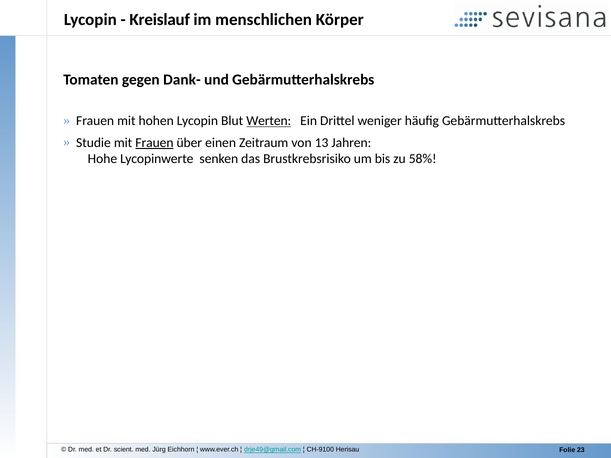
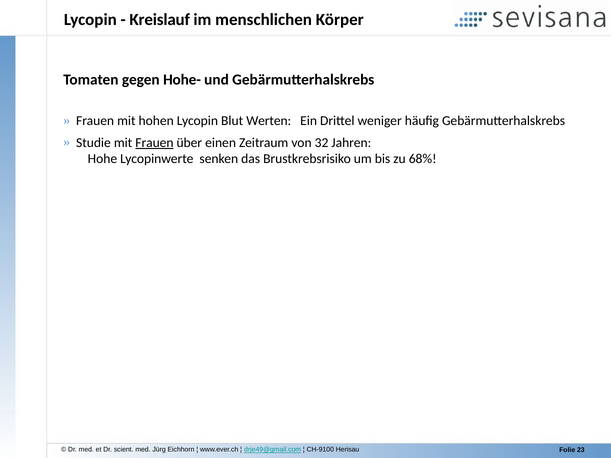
Dank-: Dank- -> Hohe- (182, 80)
Werten underline: present -> none (269, 121)
13: 13 -> 32 (322, 143)
58%: 58% -> 68% (423, 159)
